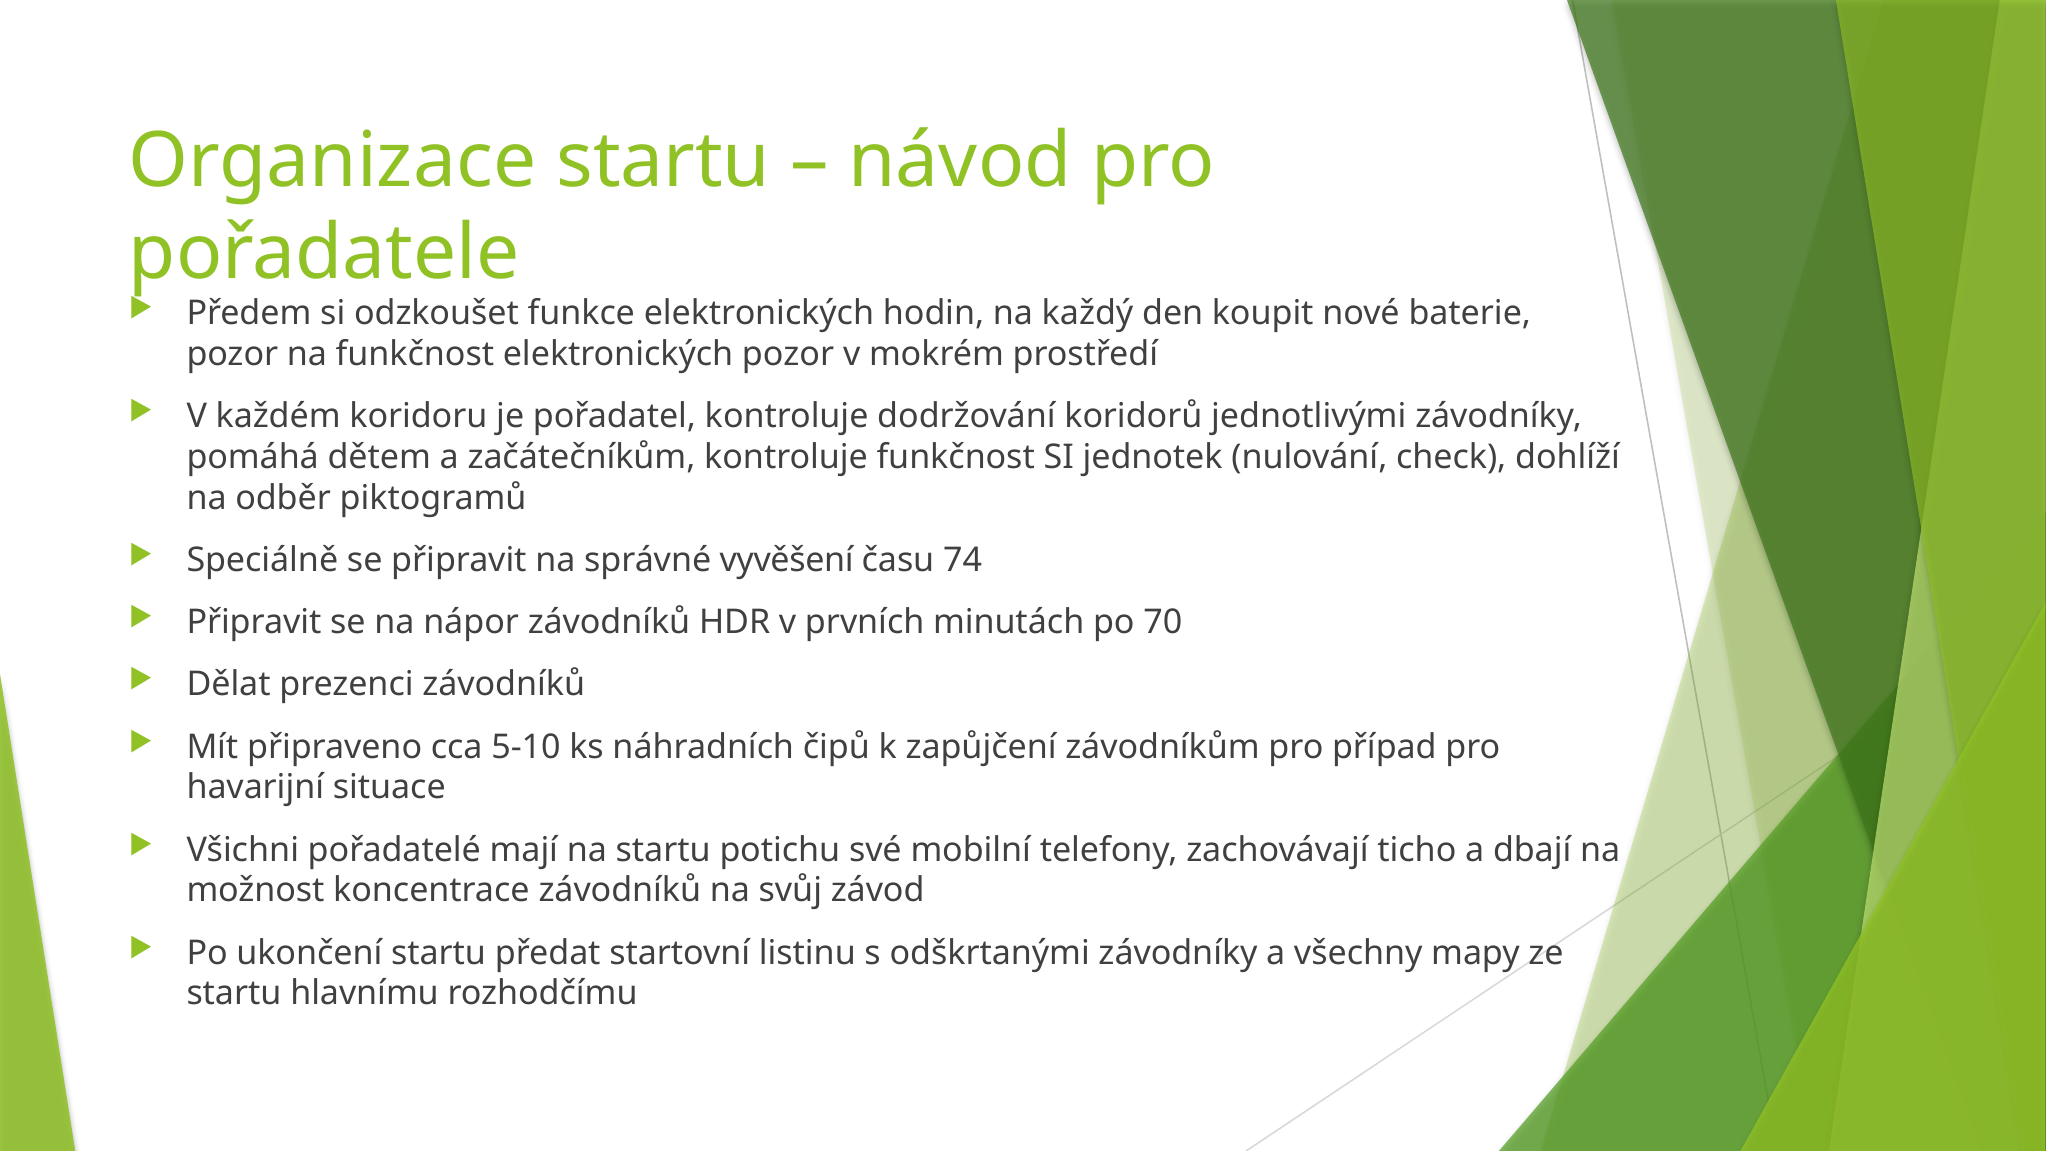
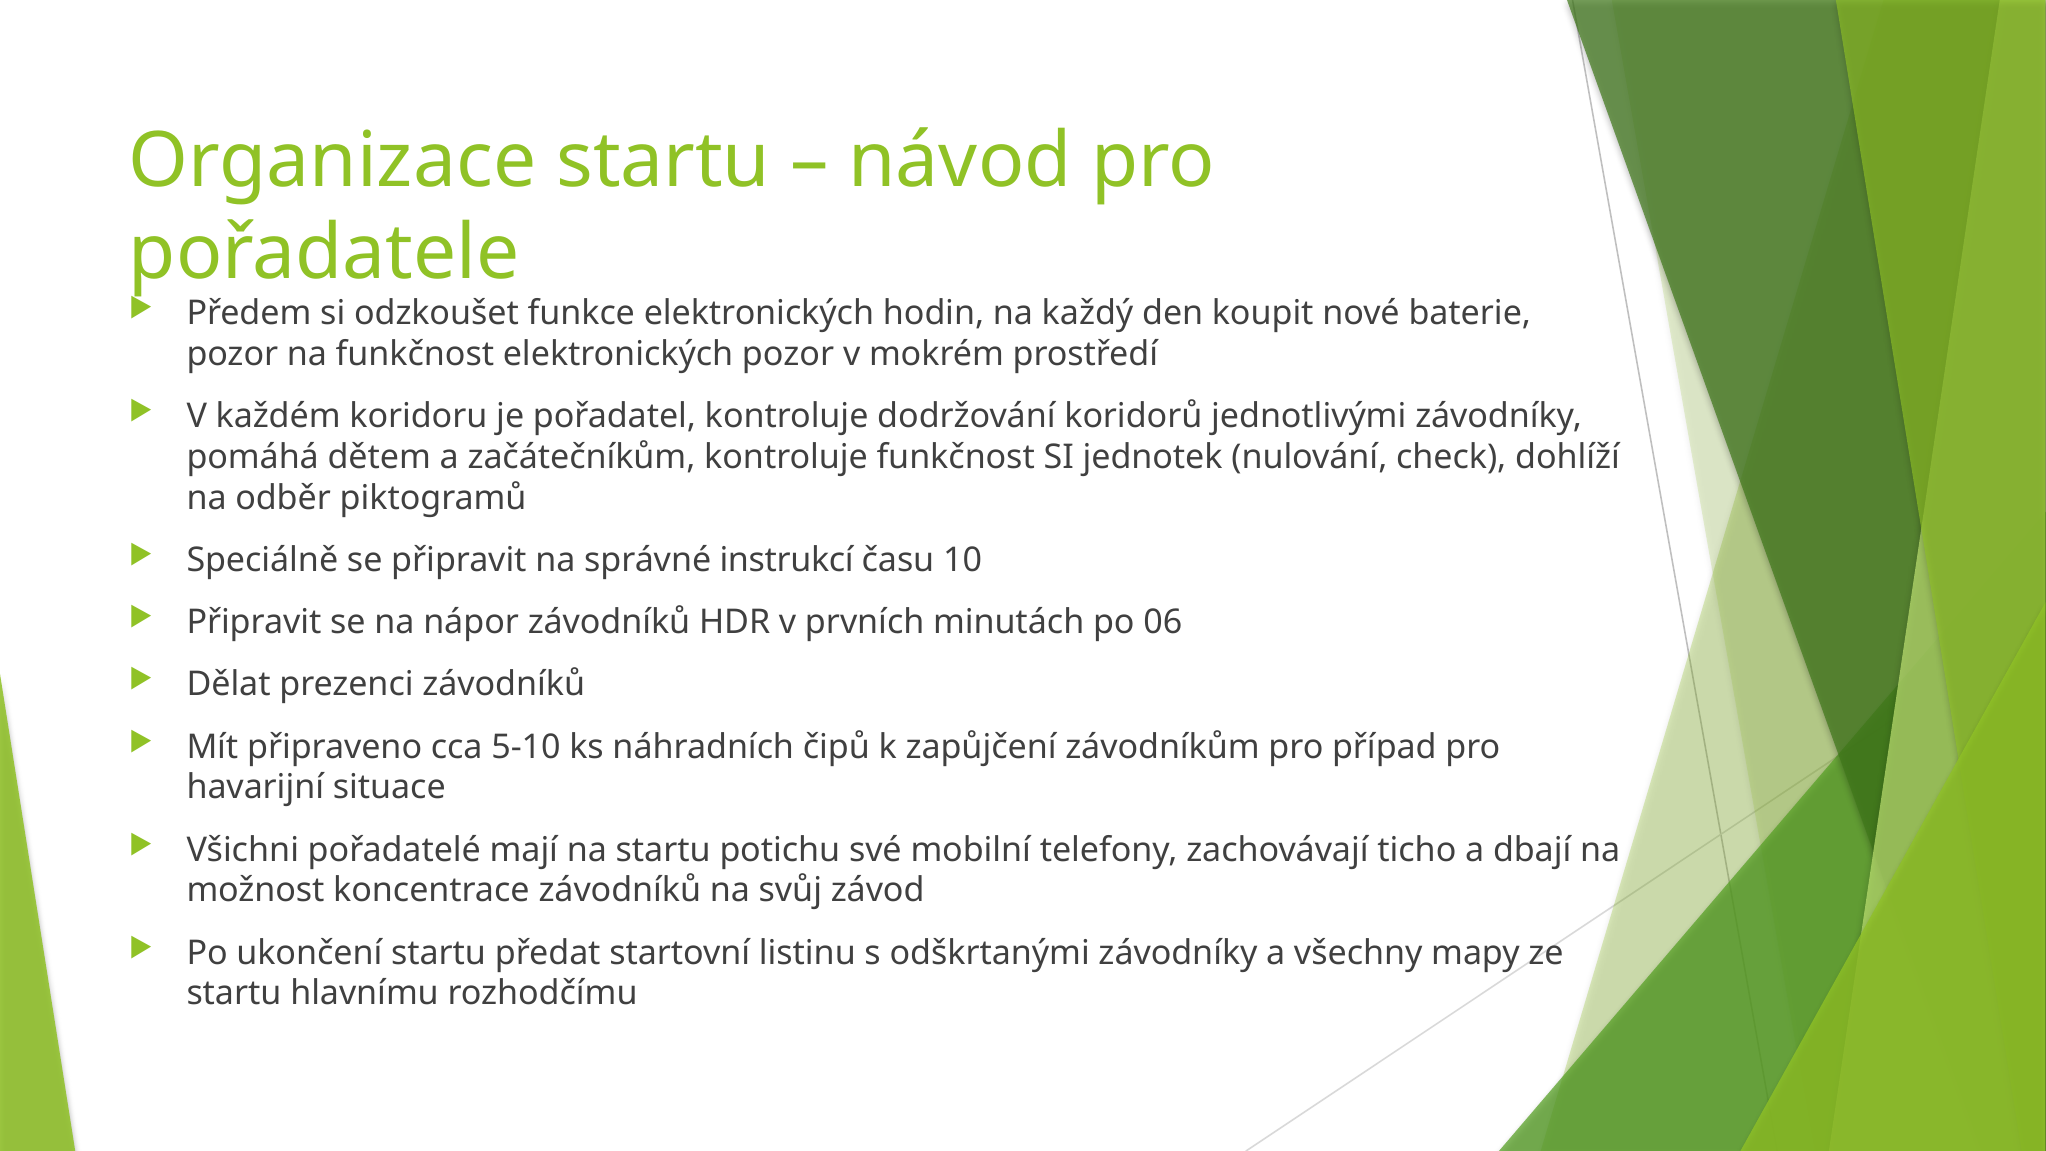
vyvěšení: vyvěšení -> instrukcí (787, 560)
74: 74 -> 10 (963, 560)
70: 70 -> 06 (1163, 622)
